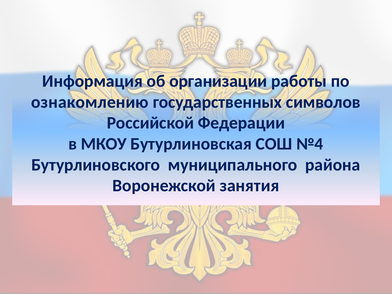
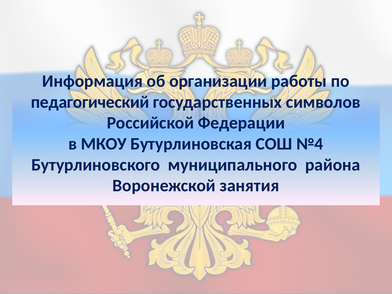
ознакомлению: ознакомлению -> педагогический (90, 102)
